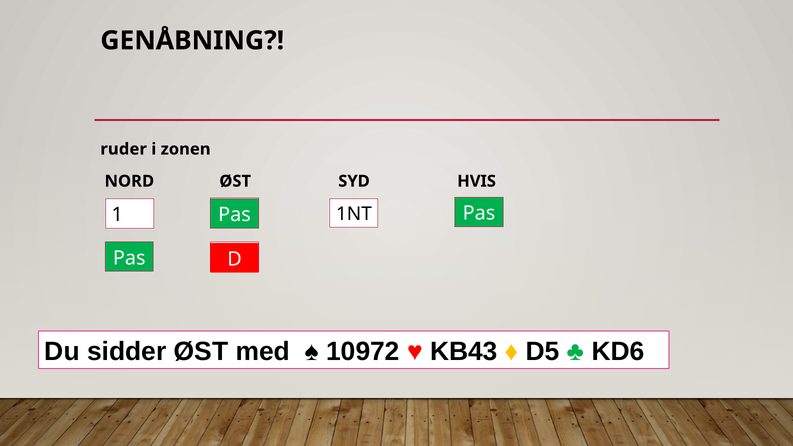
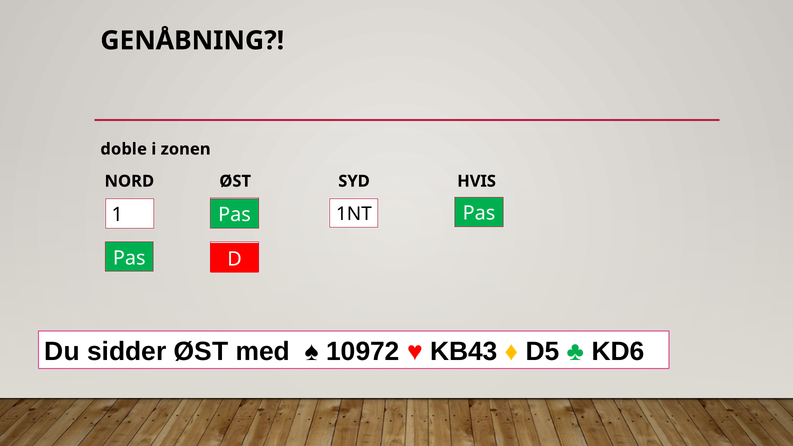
ruder: ruder -> doble (124, 149)
